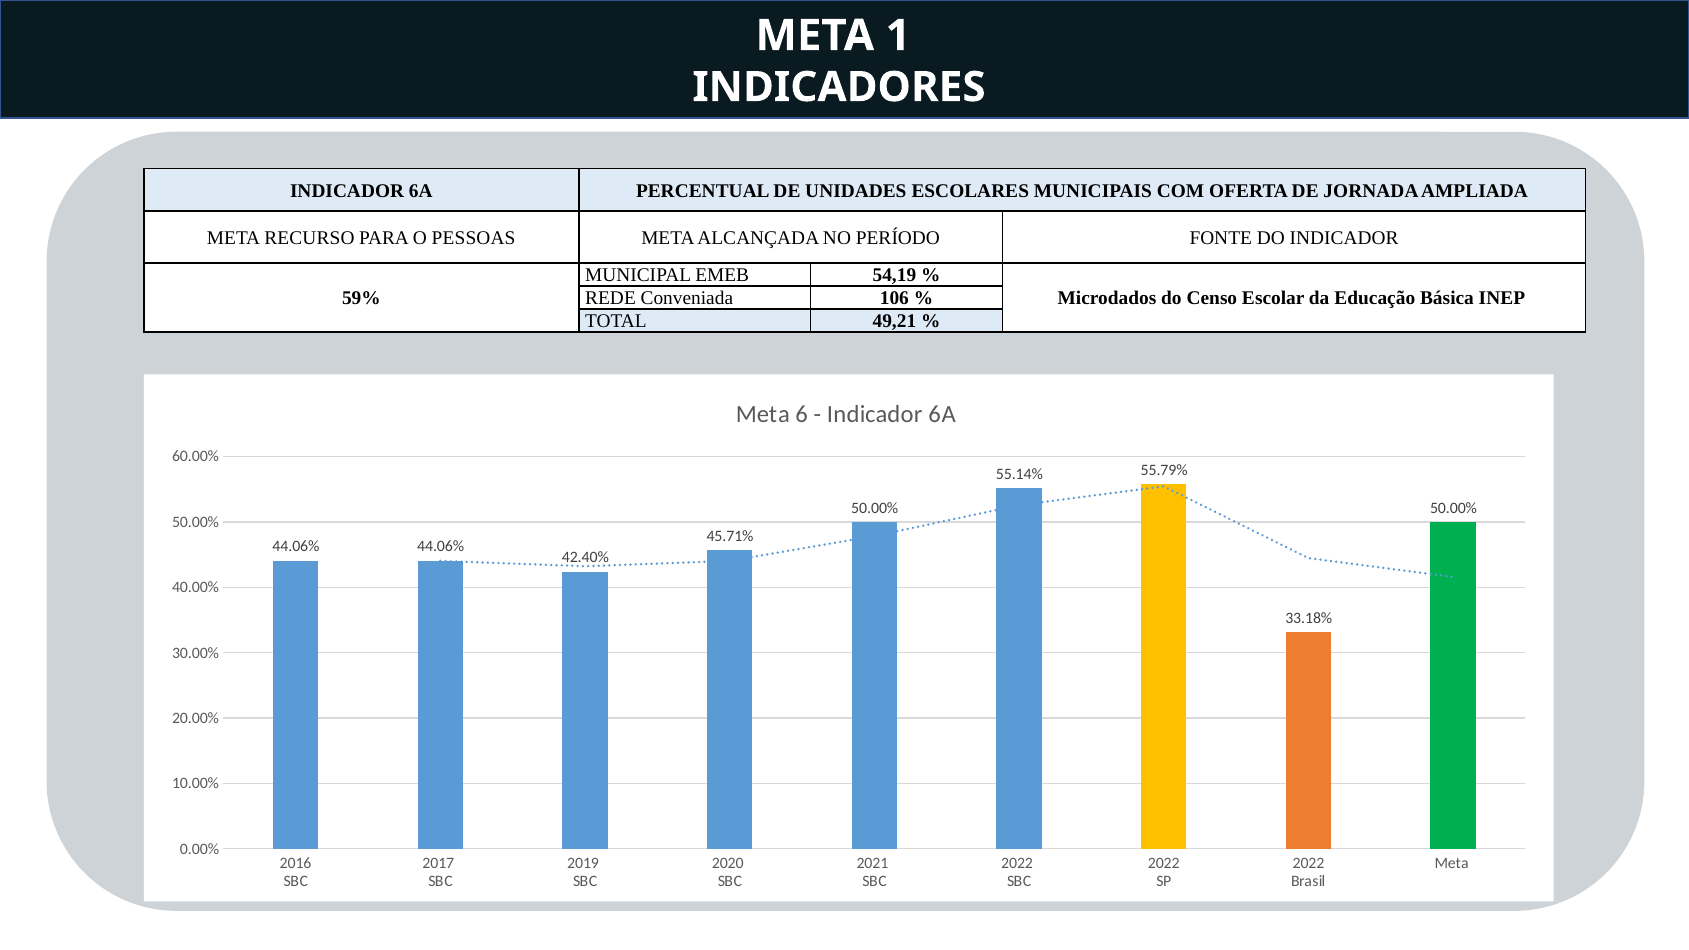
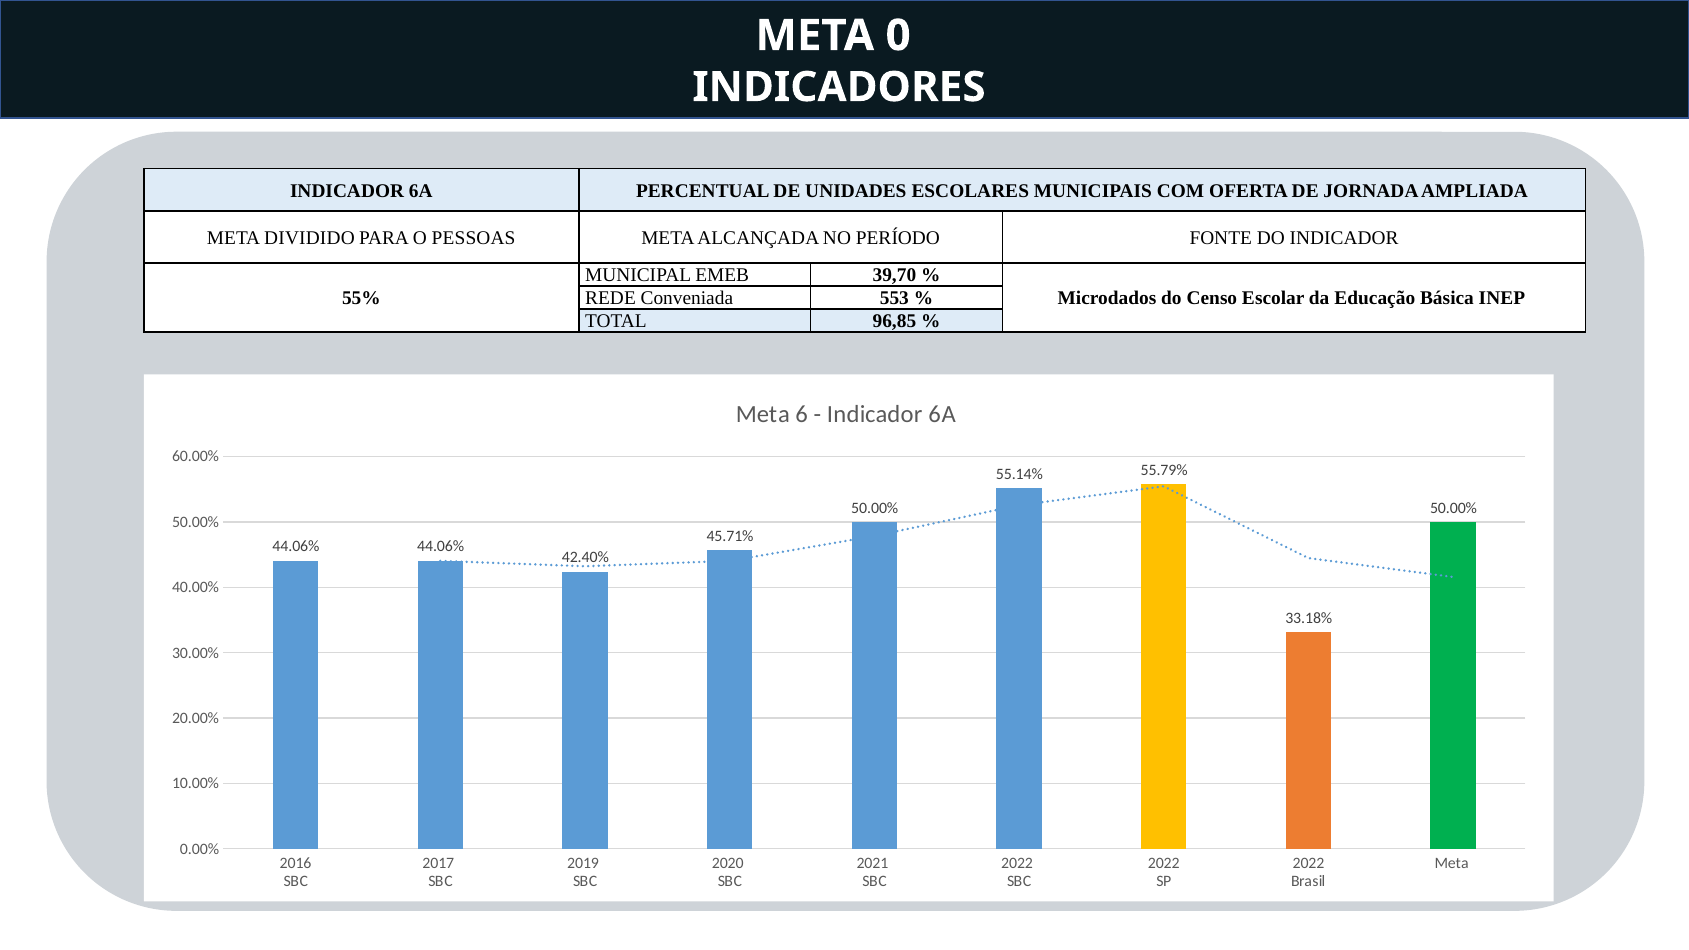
1: 1 -> 0 (898, 36)
RECURSO: RECURSO -> DIVIDIDO (309, 238)
54,19: 54,19 -> 39,70 (894, 275)
59%: 59% -> 55% (361, 298)
106: 106 -> 553 (894, 298)
49,21: 49,21 -> 96,85 (894, 322)
